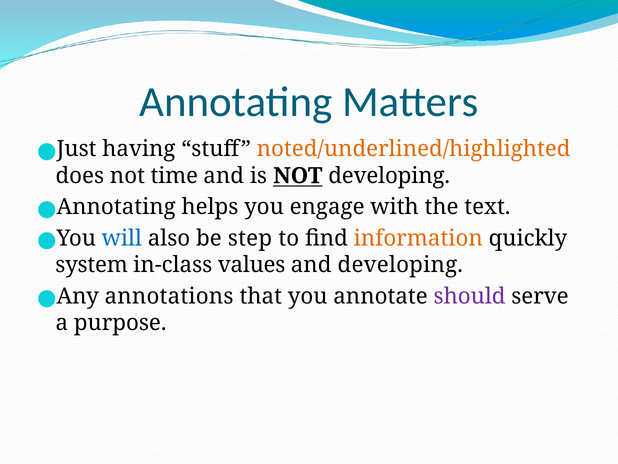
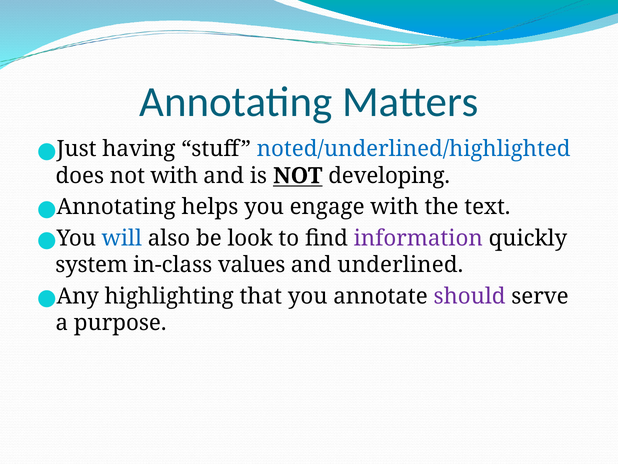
noted/underlined/highlighted colour: orange -> blue (414, 149)
not time: time -> with (174, 176)
step: step -> look (250, 238)
information colour: orange -> purple (418, 238)
and developing: developing -> underlined (400, 265)
annotations: annotations -> highlighting (169, 296)
